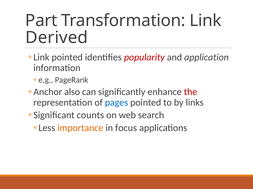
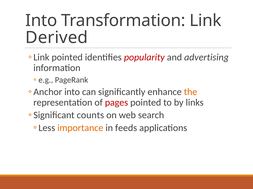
Part: Part -> Into (41, 21)
application: application -> advertising (206, 58)
also: also -> into (72, 92)
the colour: red -> orange (191, 92)
pages colour: blue -> red (116, 103)
focus: focus -> feeds (126, 128)
